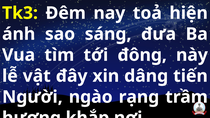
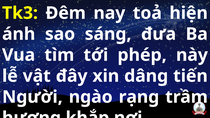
đông: đông -> phép (142, 55)
